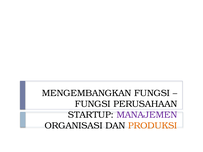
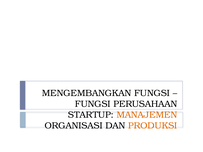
MANAJEMEN colour: purple -> orange (147, 115)
